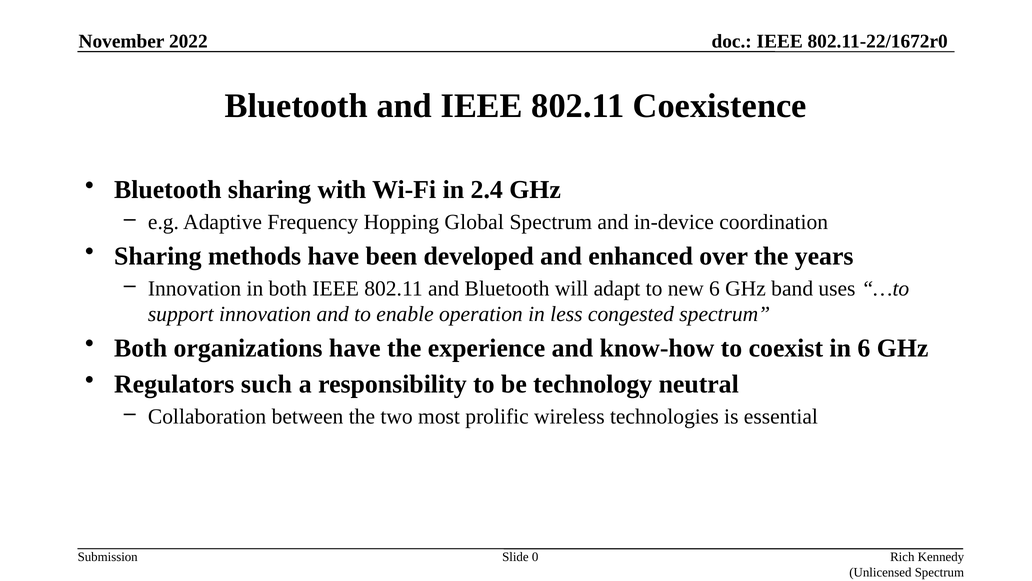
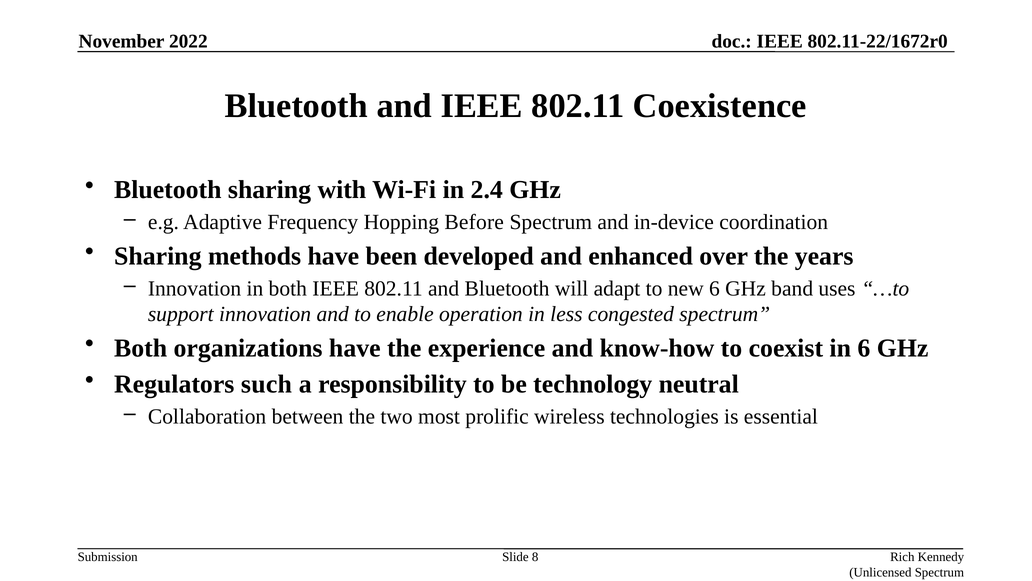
Global: Global -> Before (474, 222)
0: 0 -> 8 (535, 557)
